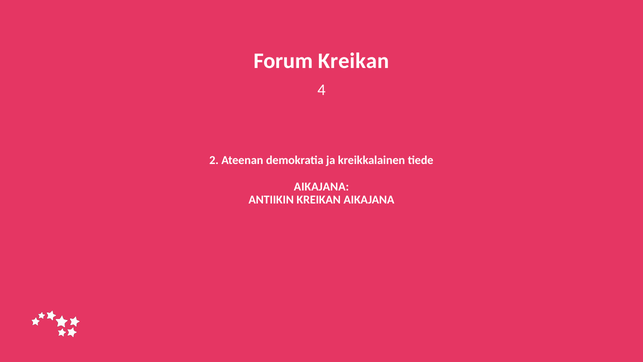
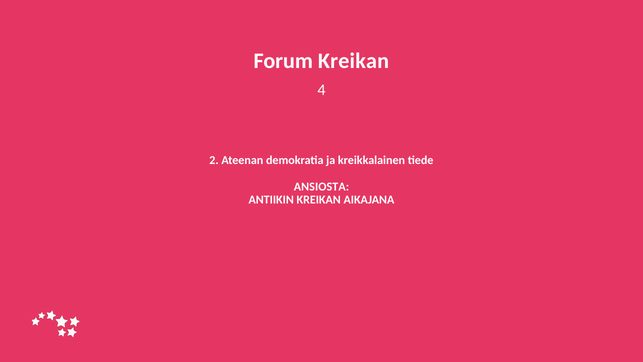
AIKAJANA: AIKAJANA -> ANSIOSTA (321, 186)
